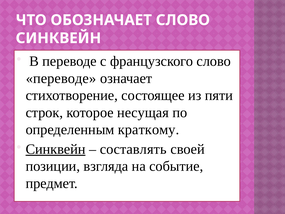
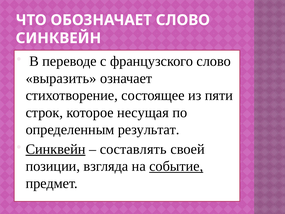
переводе: переводе -> выразить (61, 78)
краткому: краткому -> результат (149, 130)
событие underline: none -> present (176, 166)
